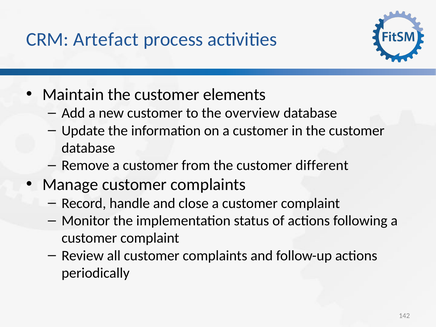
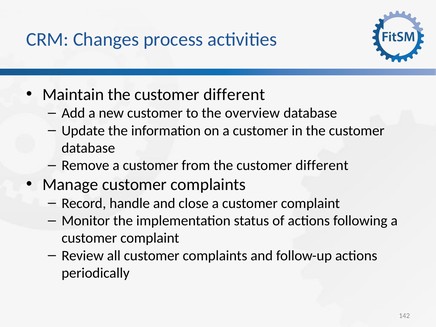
Artefact: Artefact -> Changes (106, 39)
Maintain the customer elements: elements -> different (234, 94)
